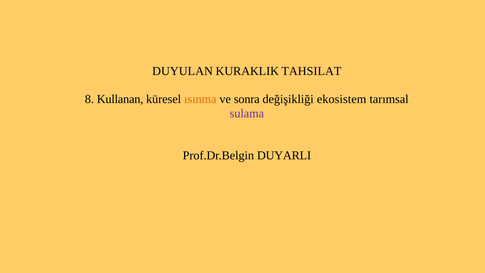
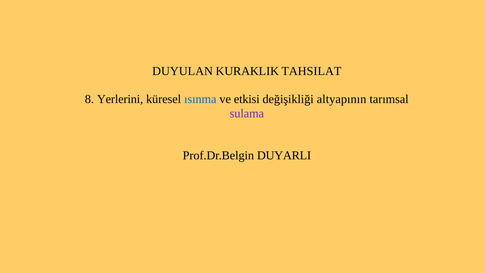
Kullanan: Kullanan -> Yerlerini (120, 99)
ısınma colour: orange -> blue (200, 99)
sonra: sonra -> etkisi (247, 99)
ekosistem: ekosistem -> altyapının (342, 99)
